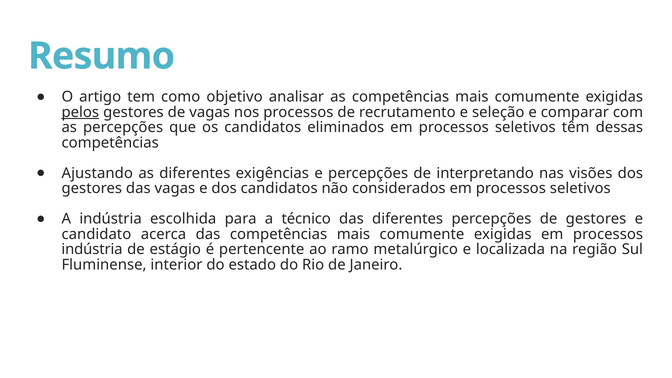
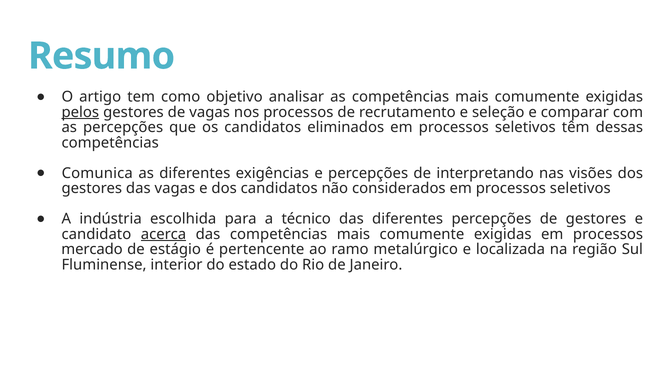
Ajustando: Ajustando -> Comunica (97, 173)
acerca underline: none -> present (164, 234)
indústria: indústria -> mercado (92, 249)
